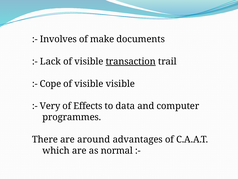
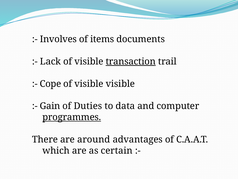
make: make -> items (102, 39)
Very: Very -> Gain (50, 106)
Effects: Effects -> Duties (88, 106)
programmes underline: none -> present (72, 117)
normal: normal -> certain (117, 150)
